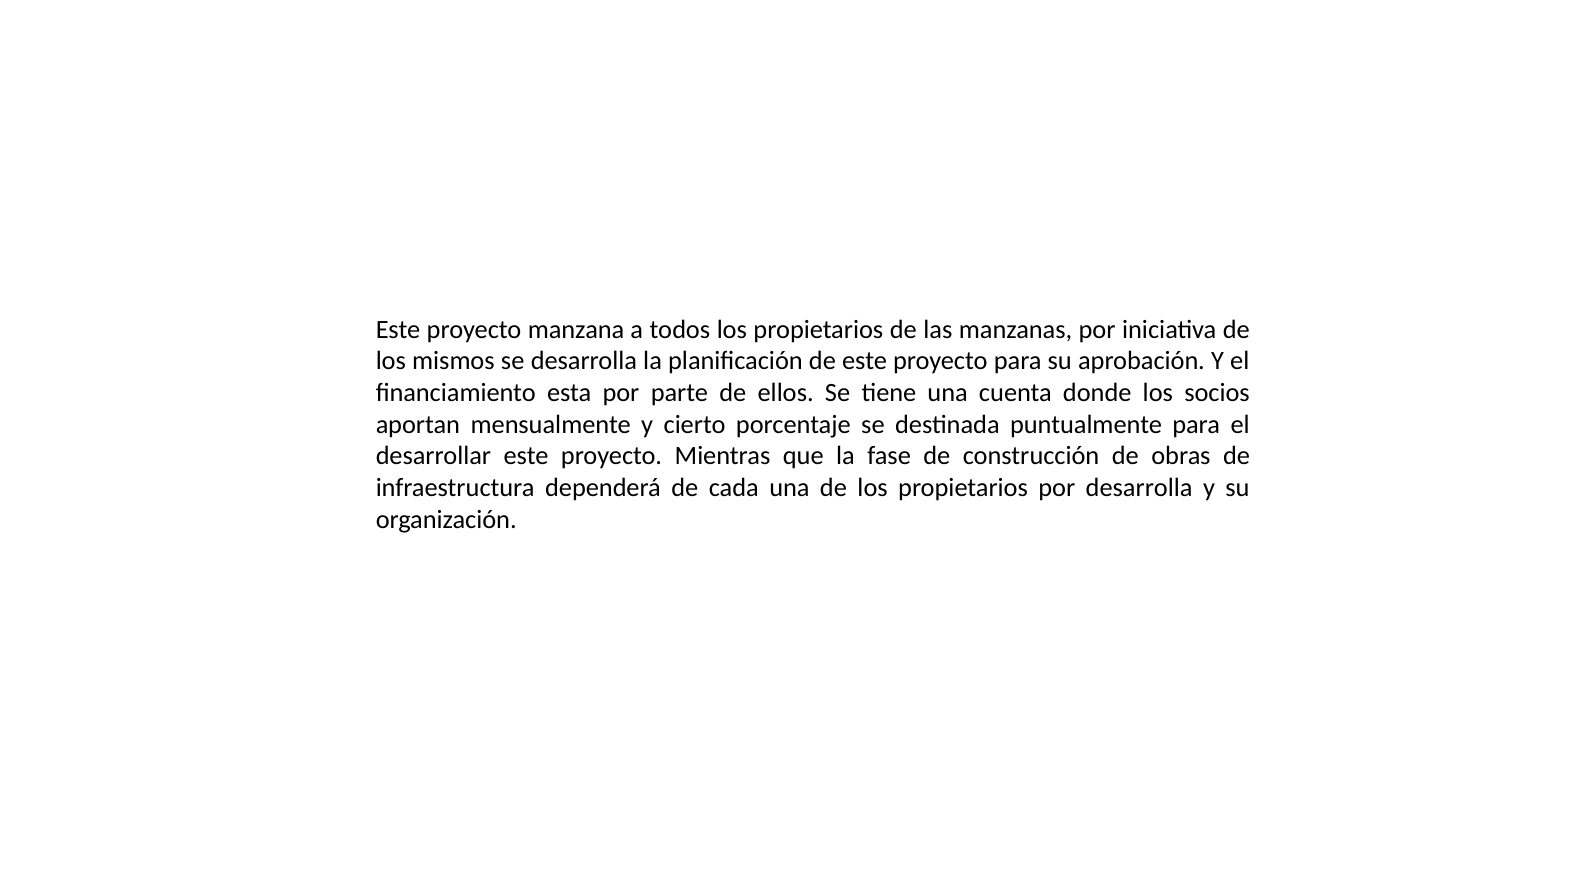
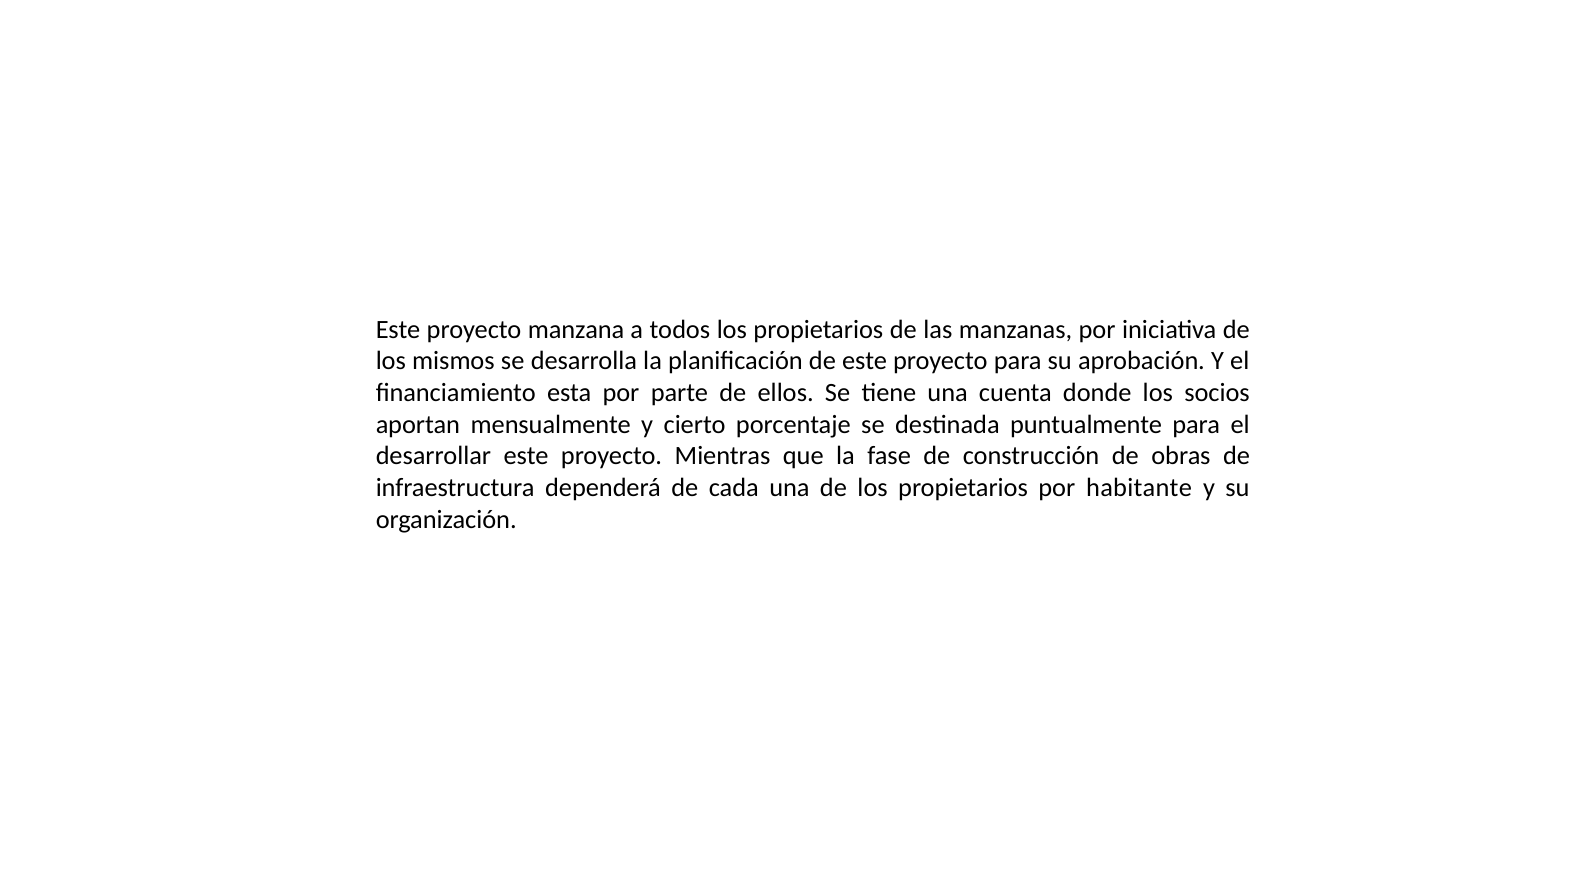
por desarrolla: desarrolla -> habitante (1139, 488)
